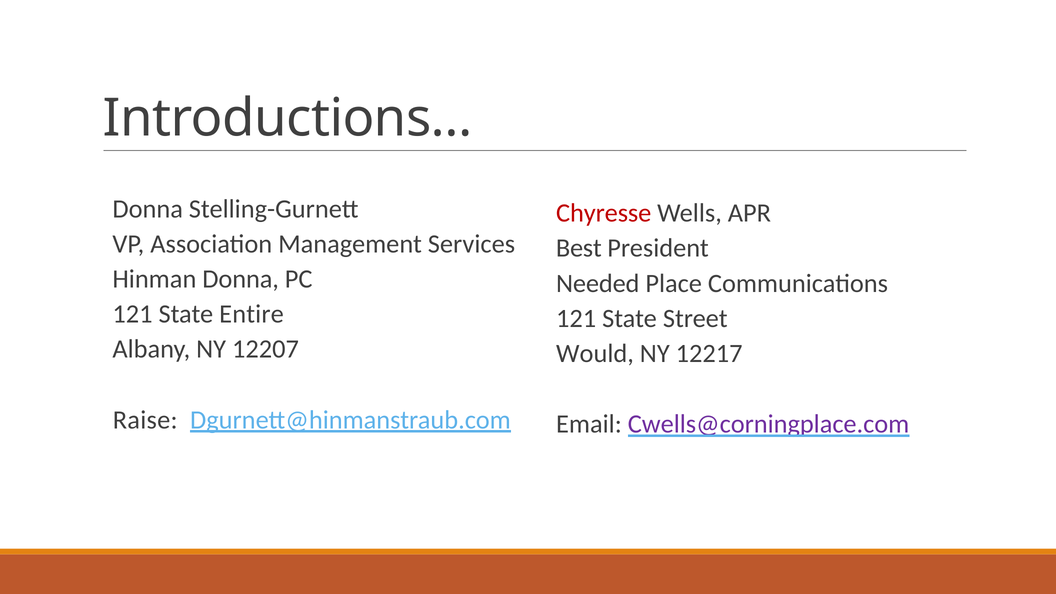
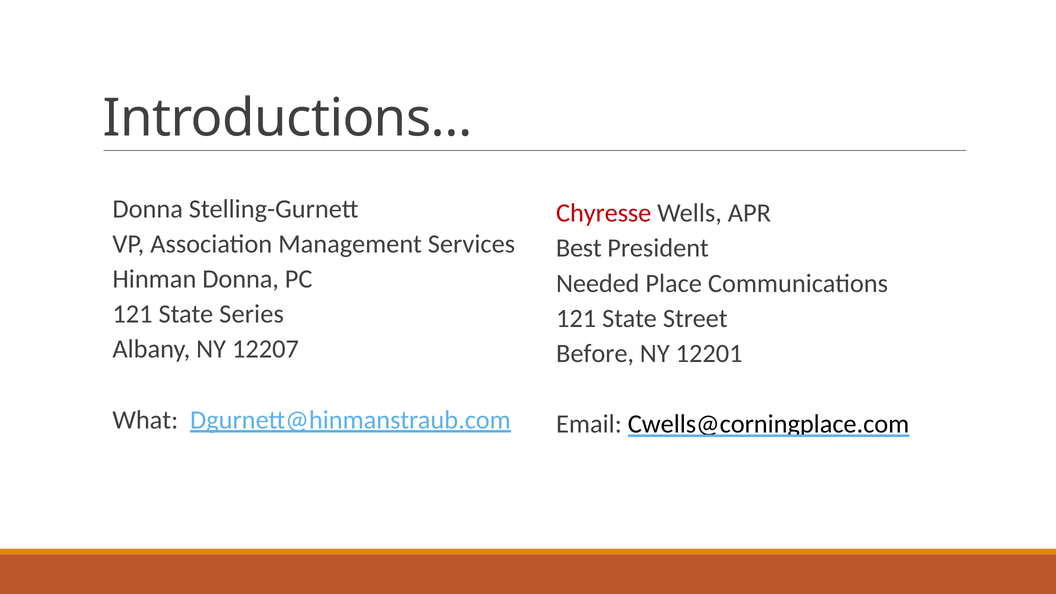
Entire: Entire -> Series (252, 314)
Would: Would -> Before (595, 354)
12217: 12217 -> 12201 (709, 354)
Raise: Raise -> What (145, 420)
Cwells@corningplace.com colour: purple -> black (769, 424)
